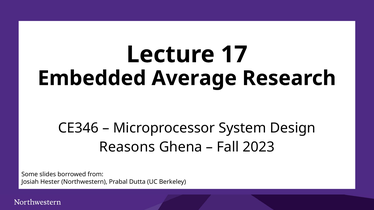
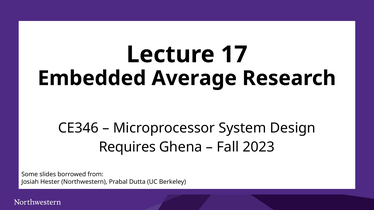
Reasons: Reasons -> Requires (127, 147)
